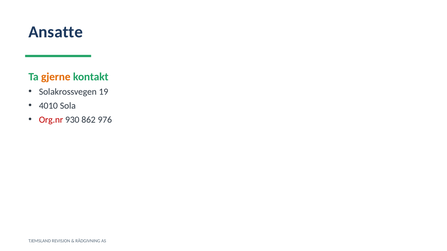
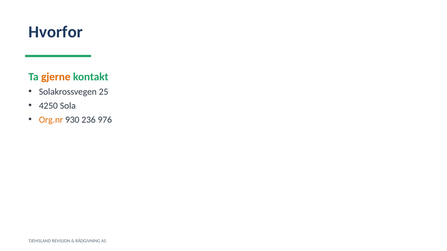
Ansatte: Ansatte -> Hvorfor (56, 32)
19: 19 -> 25 (104, 92)
4010: 4010 -> 4250 (48, 106)
Org.nr colour: red -> orange (51, 120)
862: 862 -> 236 (89, 120)
